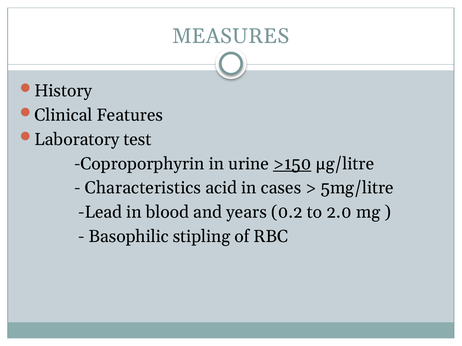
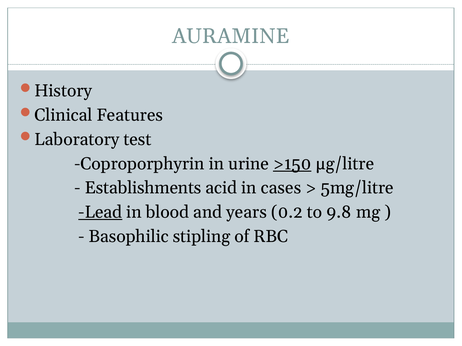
MEASURES: MEASURES -> AURAMINE (231, 36)
Characteristics: Characteristics -> Establishments (143, 188)
Lead underline: none -> present (100, 212)
2.0: 2.0 -> 9.8 (339, 212)
